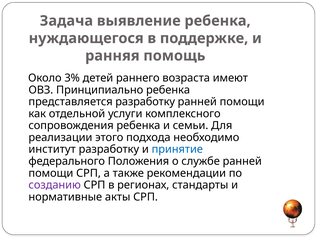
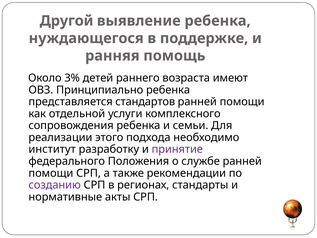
Задача: Задача -> Другой (67, 21)
представляется разработку: разработку -> стандартов (145, 102)
принятие colour: blue -> purple (177, 149)
